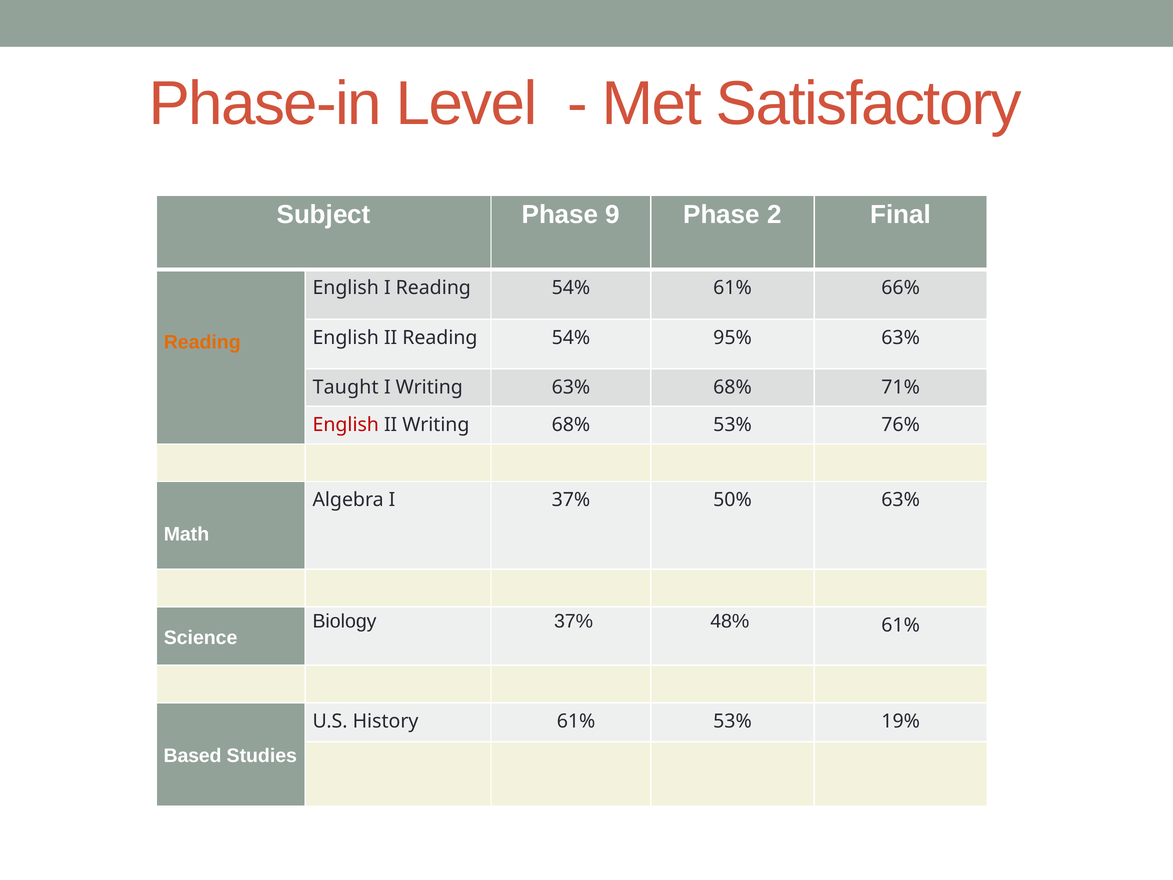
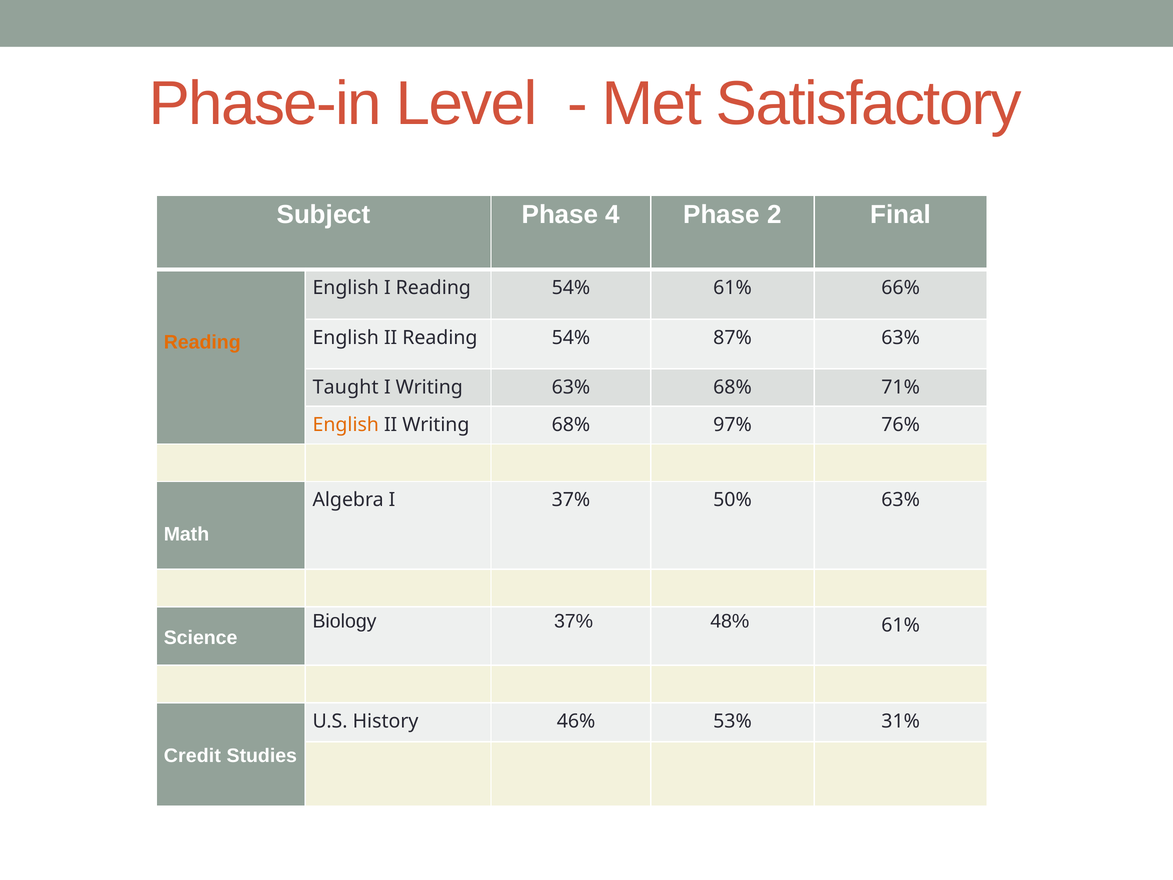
9: 9 -> 4 (613, 215)
95%: 95% -> 87% (732, 338)
English colour: red -> orange (346, 425)
68% 53%: 53% -> 97% (732, 425)
History 61%: 61% -> 46% (576, 721)
19%: 19% -> 31% (901, 721)
Based: Based -> Credit (192, 755)
